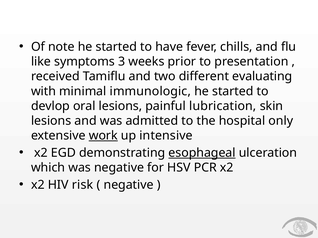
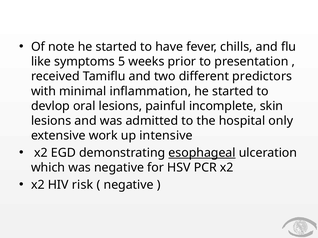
3: 3 -> 5 (122, 62)
evaluating: evaluating -> predictors (262, 77)
immunologic: immunologic -> inflammation (150, 91)
lubrication: lubrication -> incomplete (223, 106)
work underline: present -> none (103, 136)
